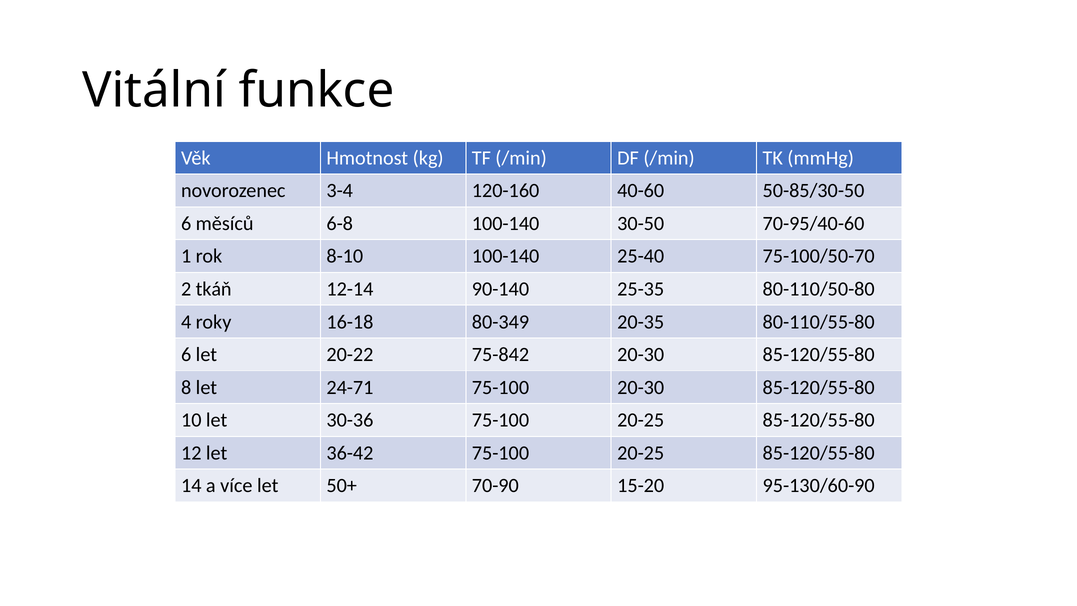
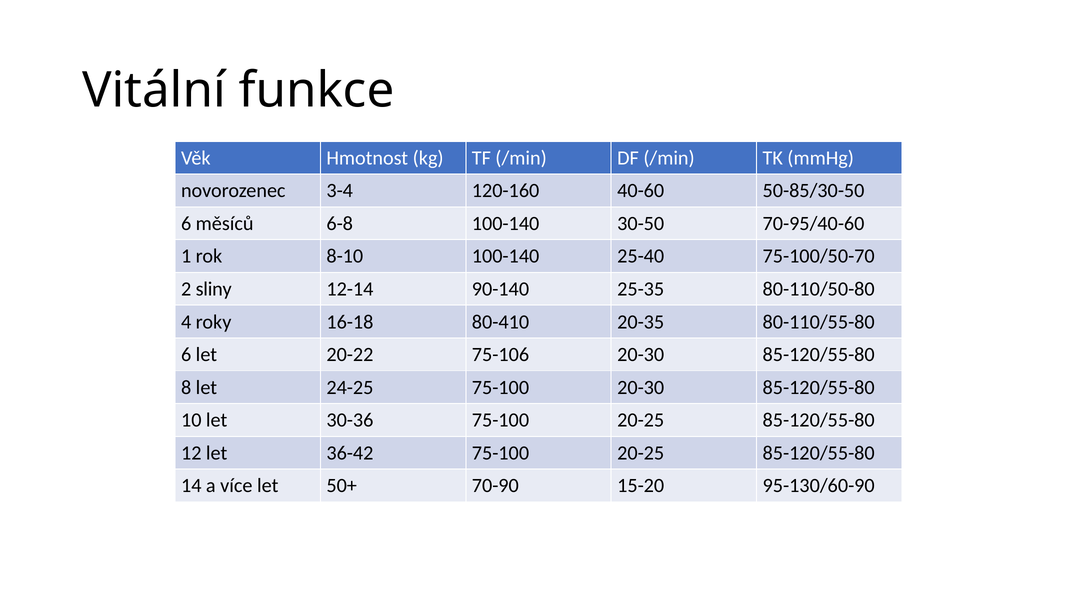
tkáň: tkáň -> sliny (214, 289)
80-349: 80-349 -> 80-410 (500, 322)
75-842: 75-842 -> 75-106 (500, 354)
24-71: 24-71 -> 24-25 (350, 387)
